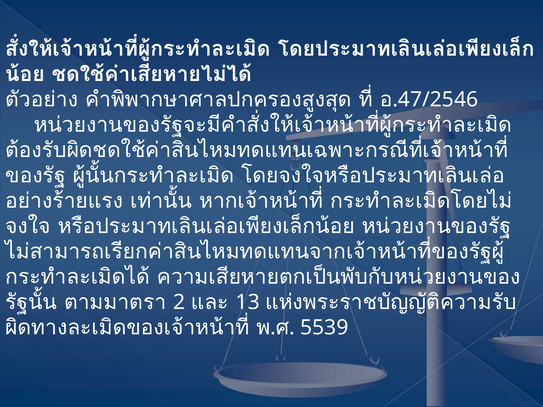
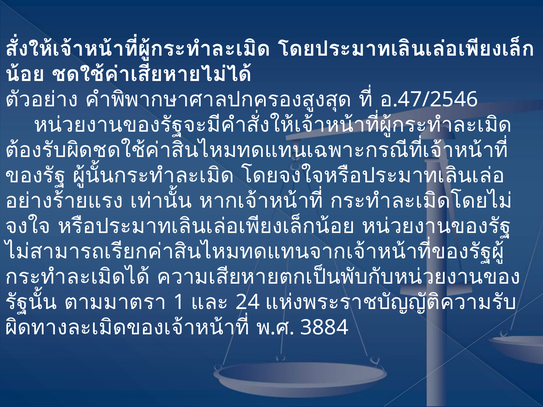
2: 2 -> 1 (179, 302)
13: 13 -> 24 (248, 302)
5539: 5539 -> 3884 (324, 328)
